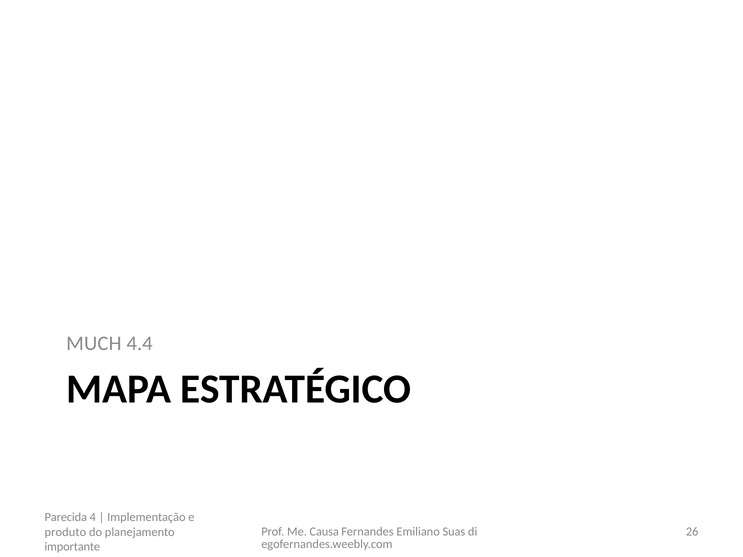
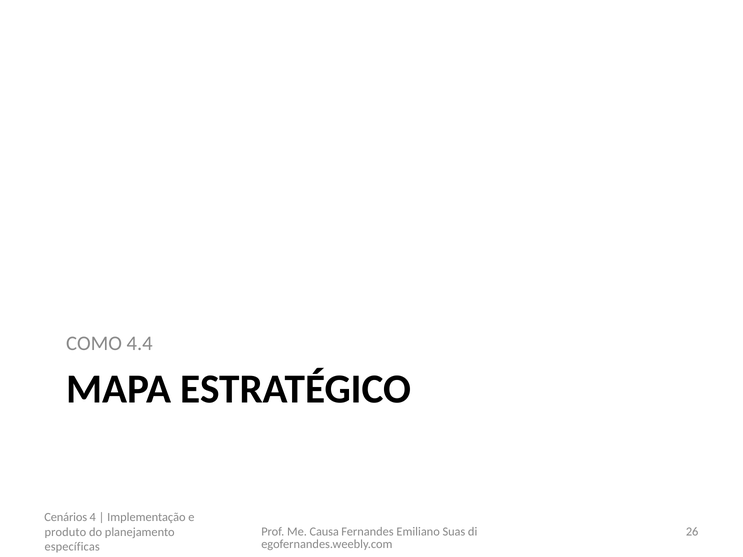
MUCH: MUCH -> COMO (94, 343)
Parecida: Parecida -> Cenários (66, 517)
importante: importante -> específicas (72, 547)
